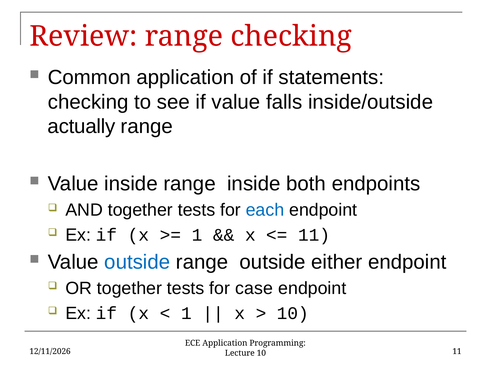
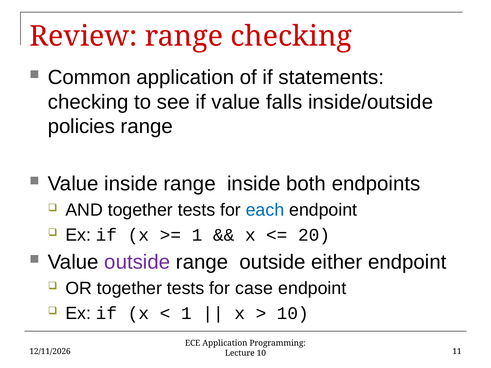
actually: actually -> policies (81, 127)
11: 11 -> 20 (314, 235)
outside colour: blue -> purple (137, 262)
